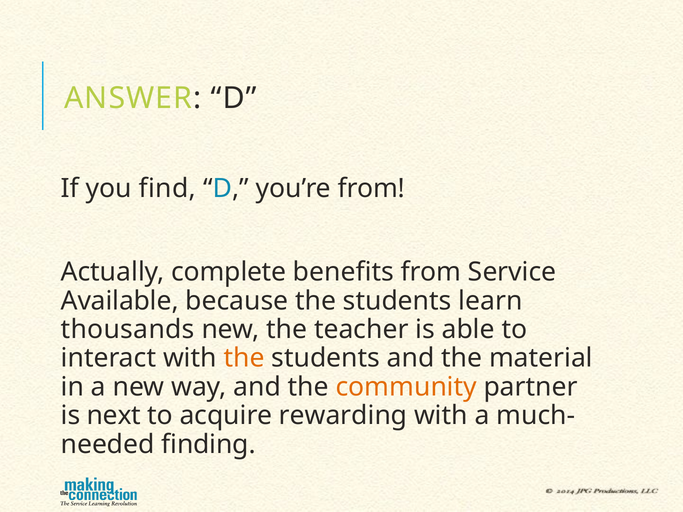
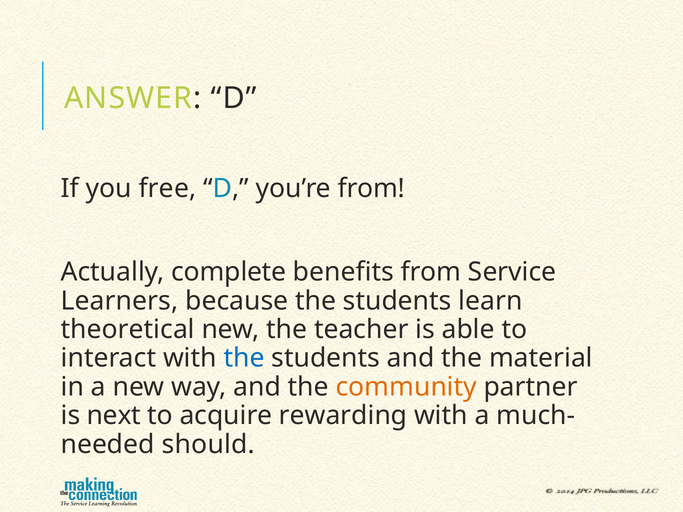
find: find -> free (167, 188)
Available: Available -> Learners (120, 301)
thousands: thousands -> theoretical (128, 330)
the colour: orange -> blue (244, 358)
finding: finding -> should (208, 444)
